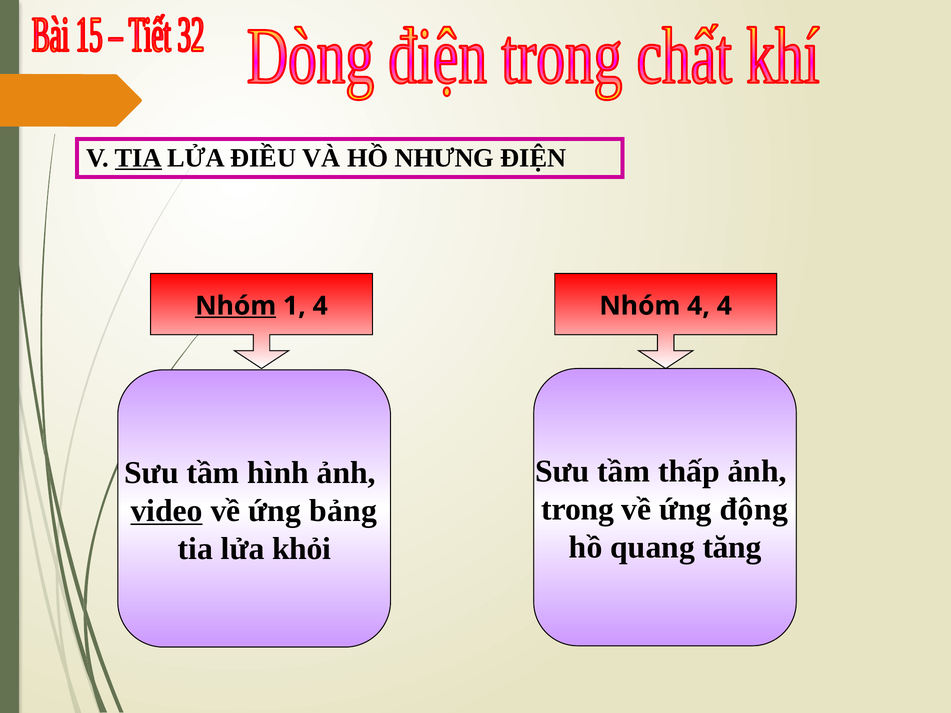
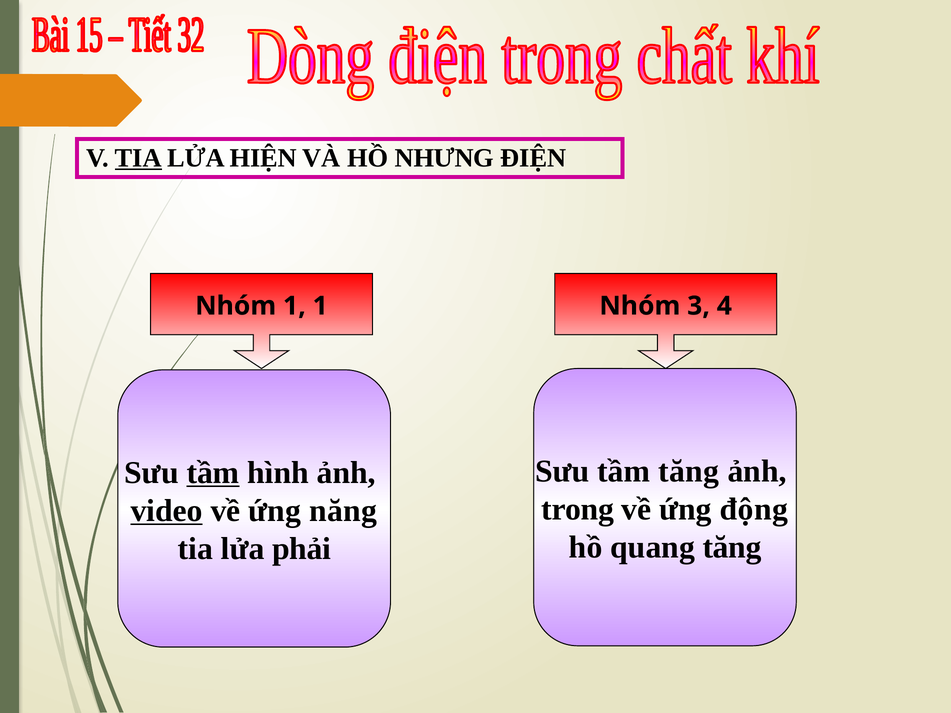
ĐIỀU: ĐIỀU -> HIỆN (263, 158)
Nhóm underline: present -> none (236, 306)
1 4: 4 -> 1 (320, 306)
Nhóm 4: 4 -> 3 (699, 306)
tầm thấp: thấp -> tăng (689, 471)
tầm underline: none -> present (213, 473)
bảng: bảng -> năng (343, 511)
khỏi: khỏi -> phải (302, 549)
